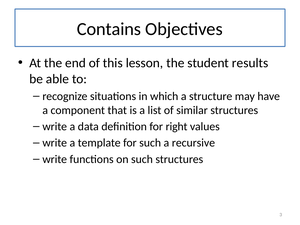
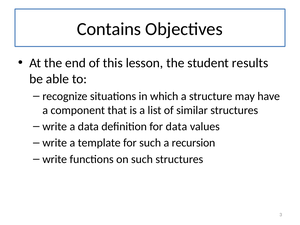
for right: right -> data (176, 127)
recursive: recursive -> recursion (193, 143)
